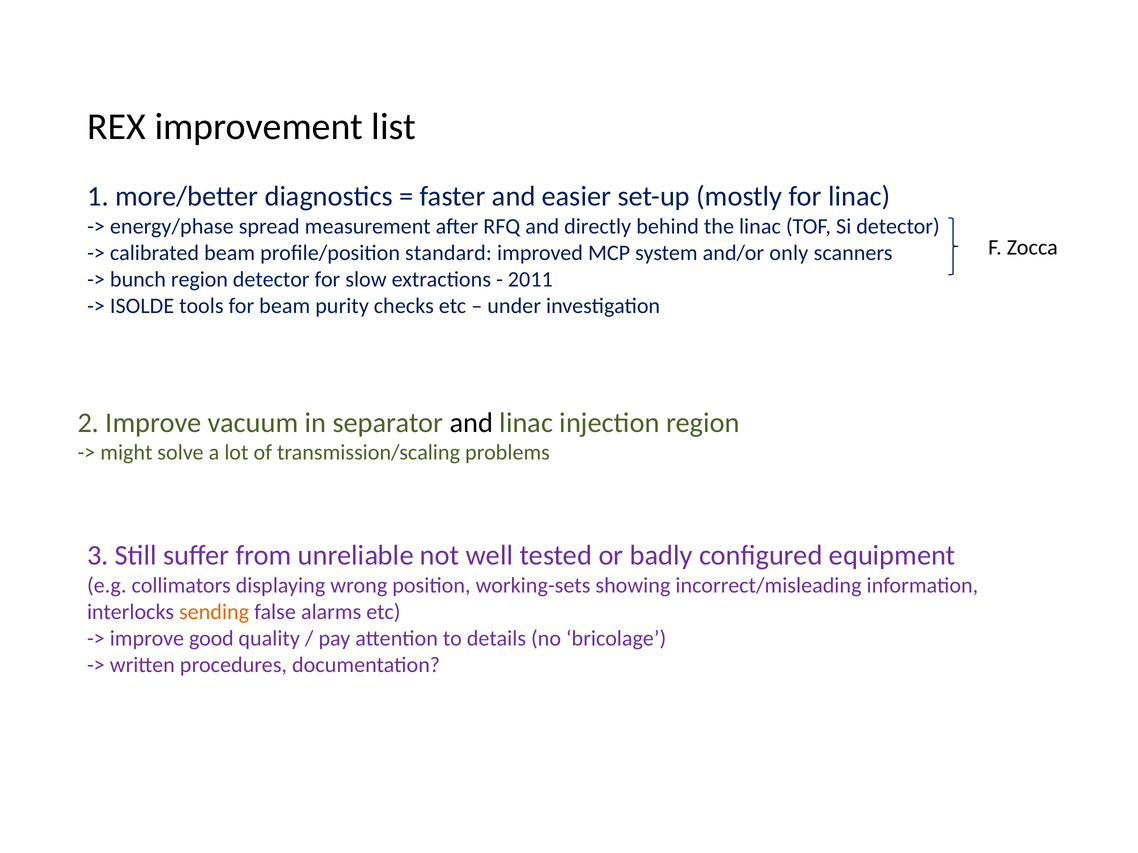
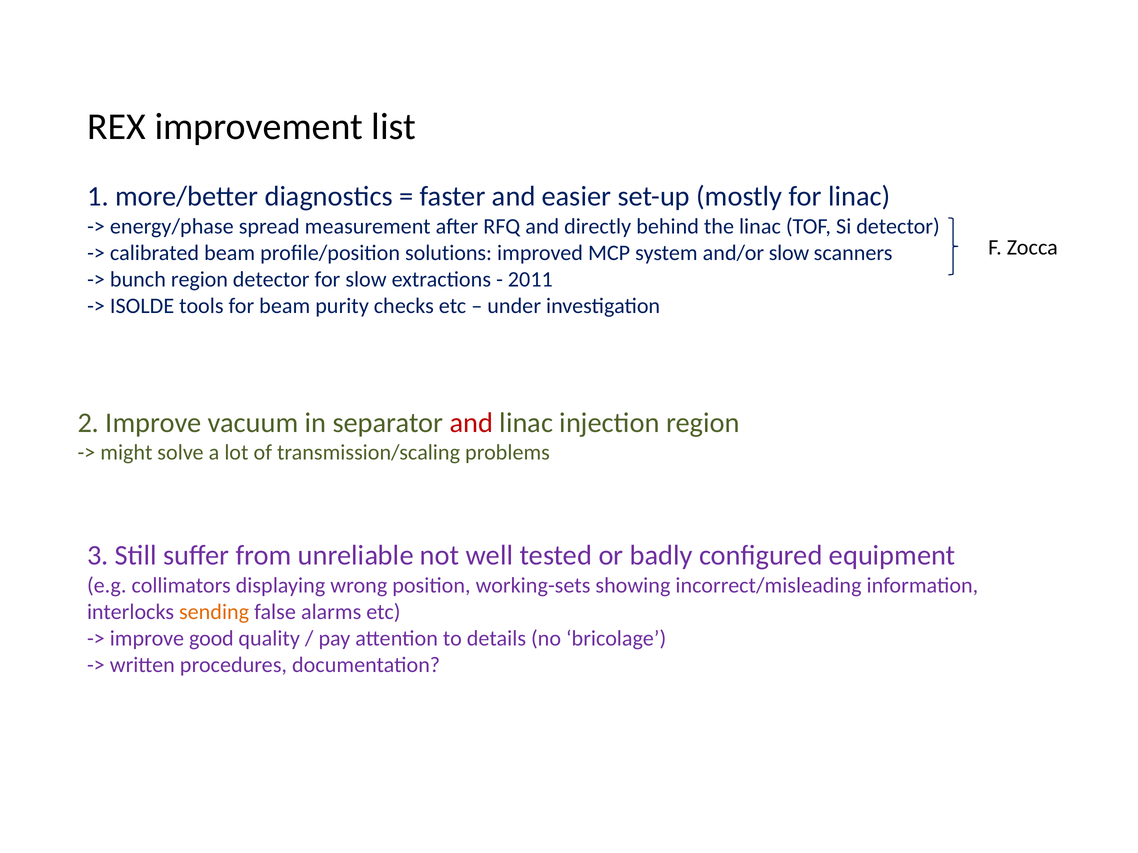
standard: standard -> solutions (449, 253)
and/or only: only -> slow (789, 253)
and colour: black -> red (471, 423)
